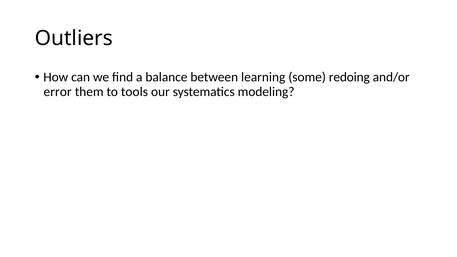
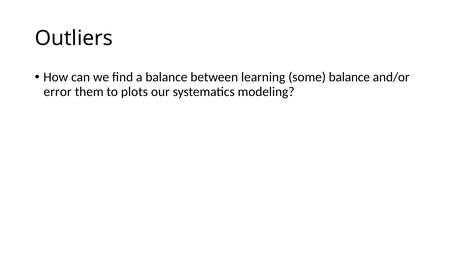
some redoing: redoing -> balance (349, 77)
tools: tools -> plots (134, 92)
